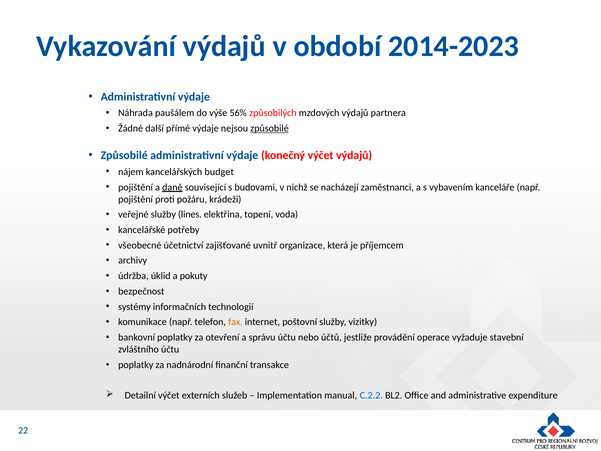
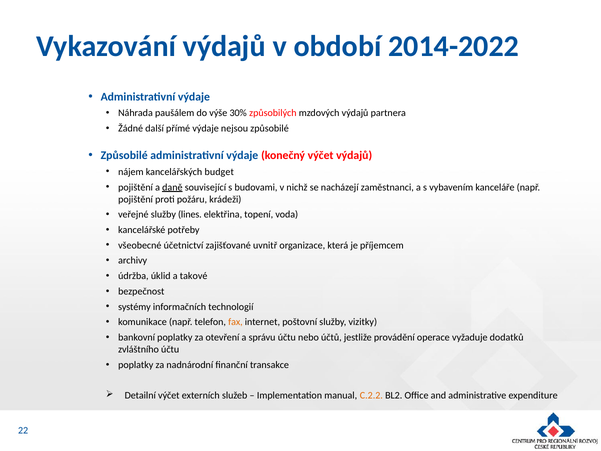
2014-2023: 2014-2023 -> 2014-2022 (454, 46)
56%: 56% -> 30% (238, 113)
způsobilé underline: present -> none (270, 128)
pokuty: pokuty -> takové (194, 276)
stavební: stavební -> dodatků (507, 337)
C.2.2 colour: blue -> orange (371, 395)
